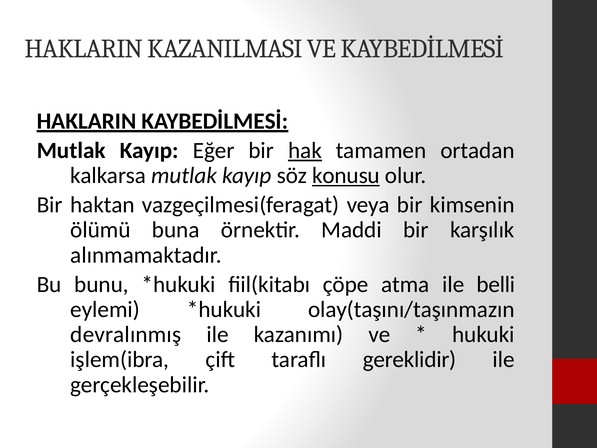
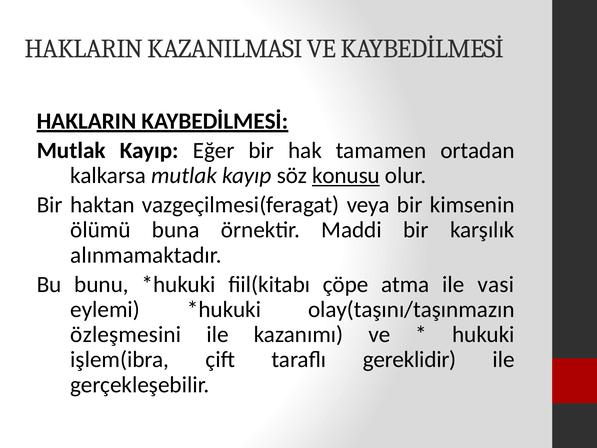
hak underline: present -> none (305, 150)
belli: belli -> vasi (496, 284)
devralınmış: devralınmış -> özleşmesini (126, 334)
